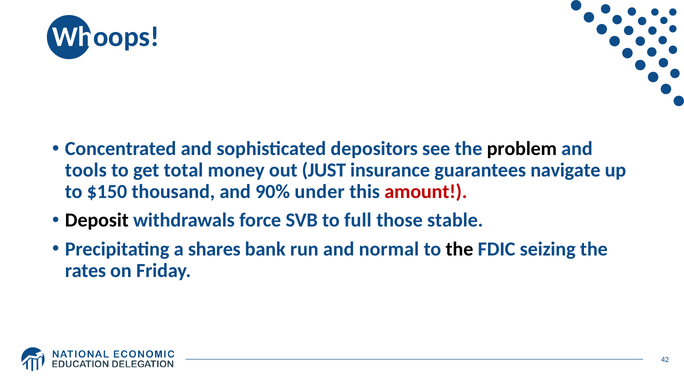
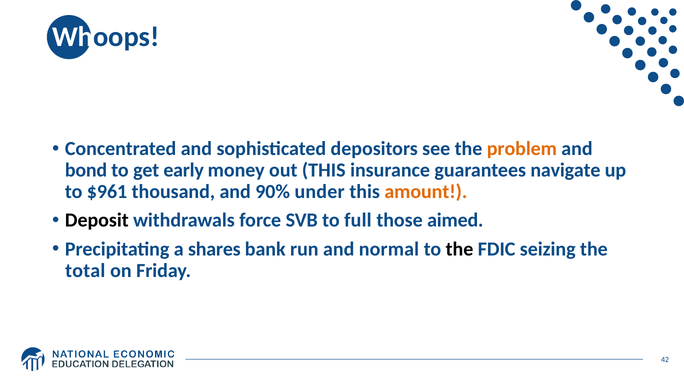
problem colour: black -> orange (522, 149)
tools: tools -> bond (86, 171)
total: total -> early (184, 171)
out JUST: JUST -> THIS (324, 171)
$150: $150 -> $961 (107, 192)
amount colour: red -> orange (426, 192)
stable: stable -> aimed (455, 221)
rates: rates -> total (85, 271)
